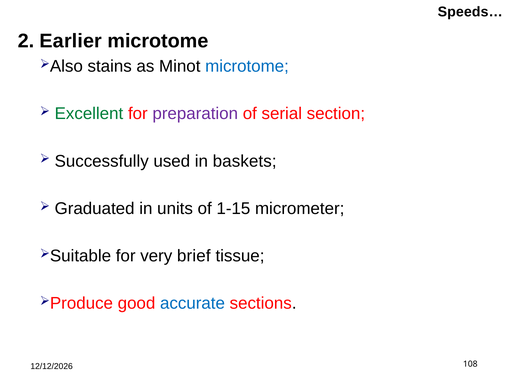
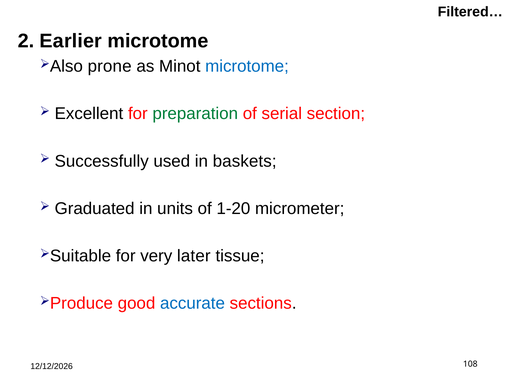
Speeds…: Speeds… -> Filtered… (470, 12)
stains: stains -> prone (110, 66)
Excellent colour: green -> black (89, 114)
preparation colour: purple -> green (195, 114)
1-15: 1-15 -> 1-20 (233, 209)
brief: brief -> later (194, 256)
